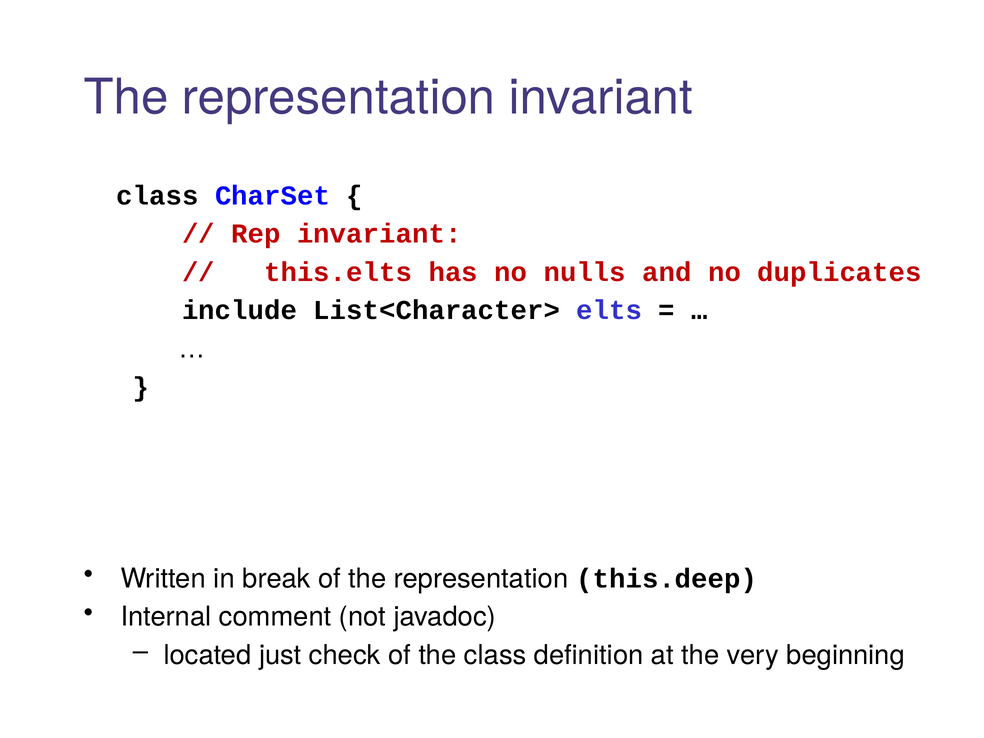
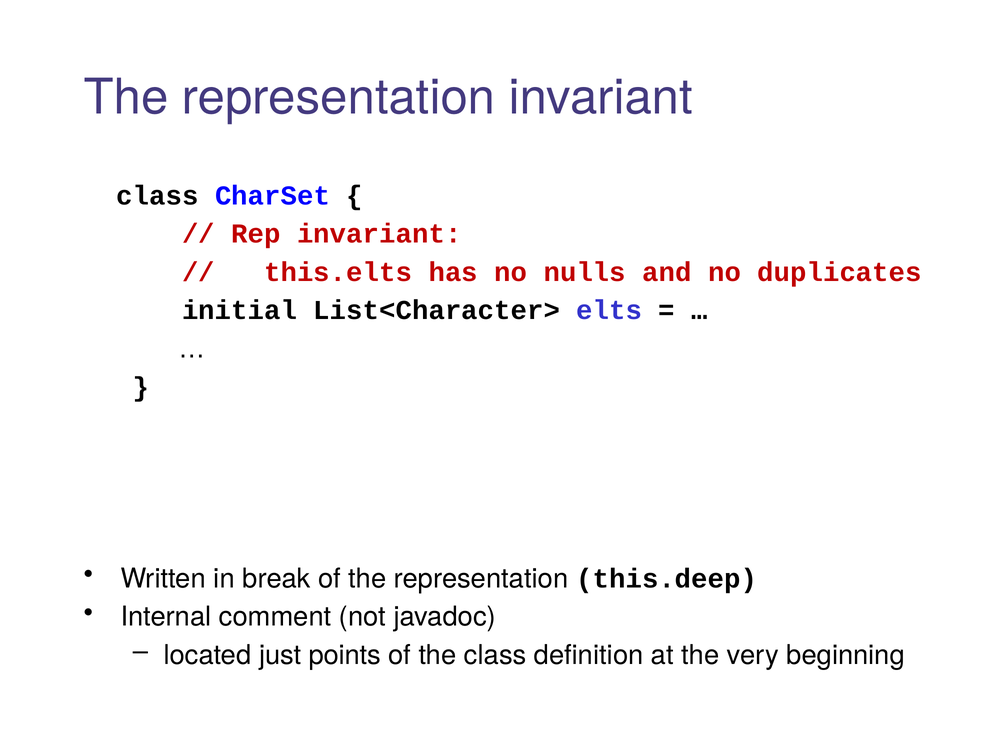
include: include -> initial (240, 310)
check: check -> points (345, 655)
